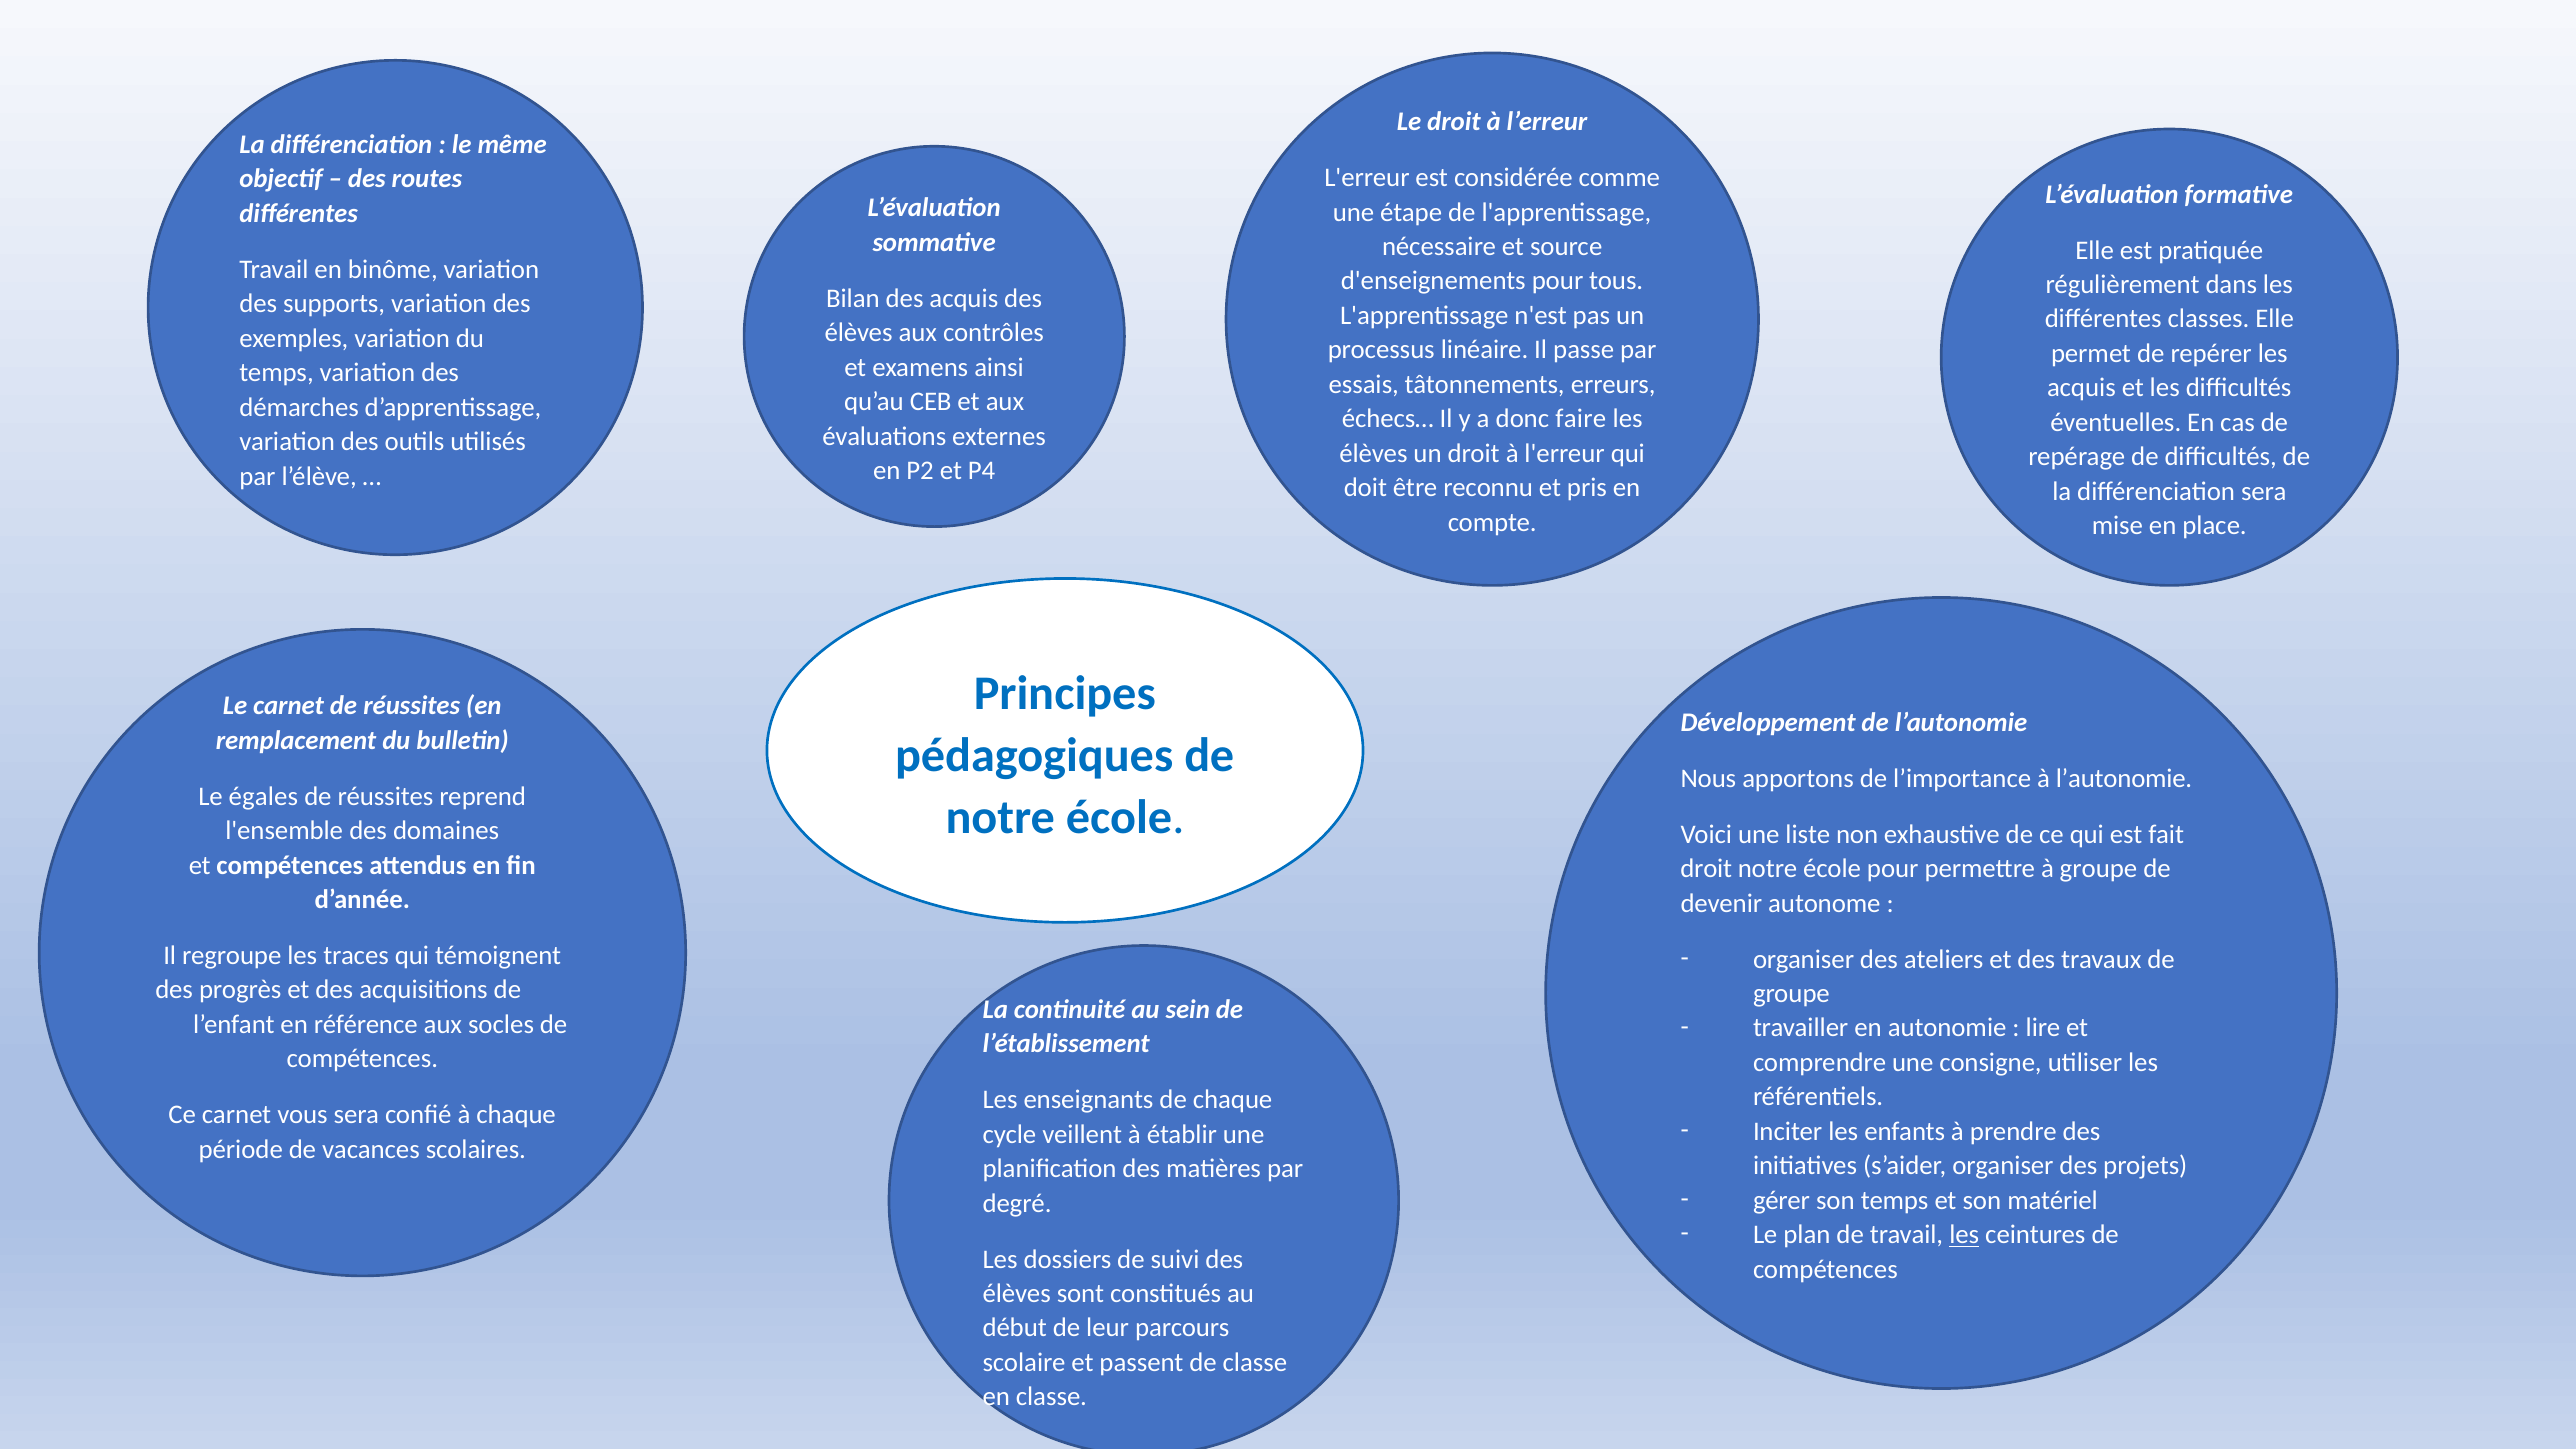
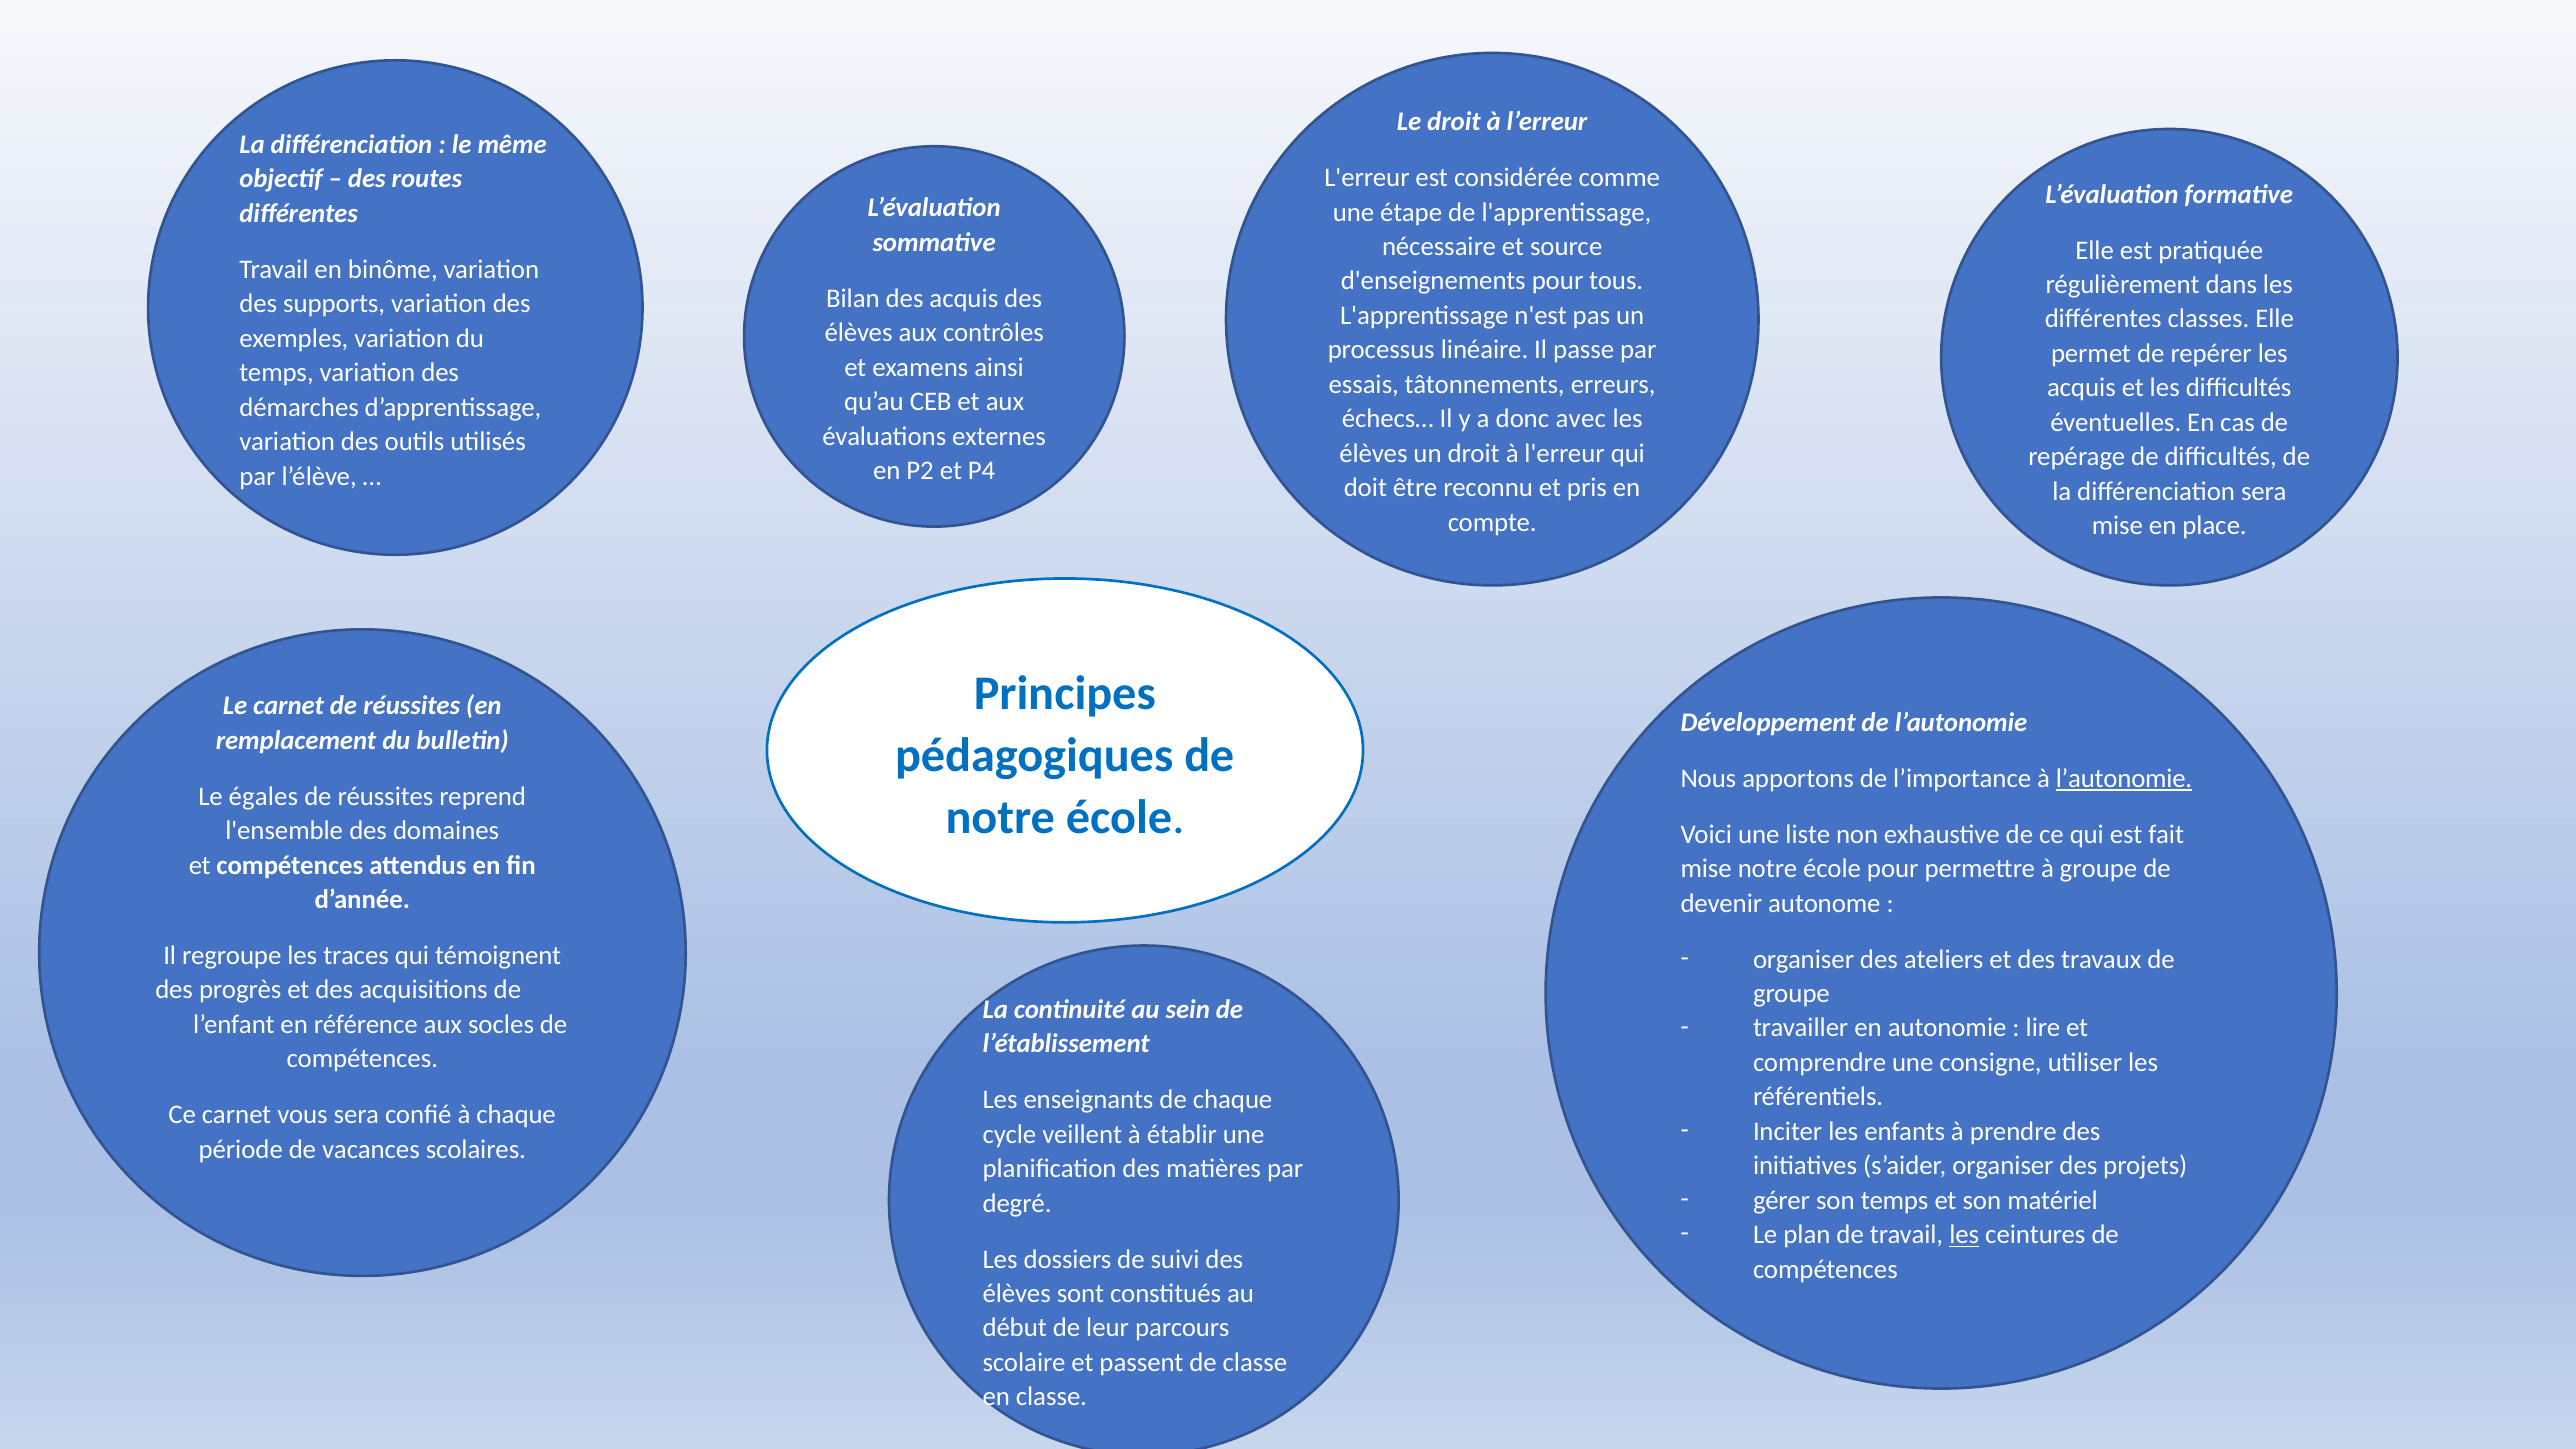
faire: faire -> avec (1581, 419)
l’autonomie underline: none -> present (2124, 778)
droit: droit -> mise (1706, 869)
